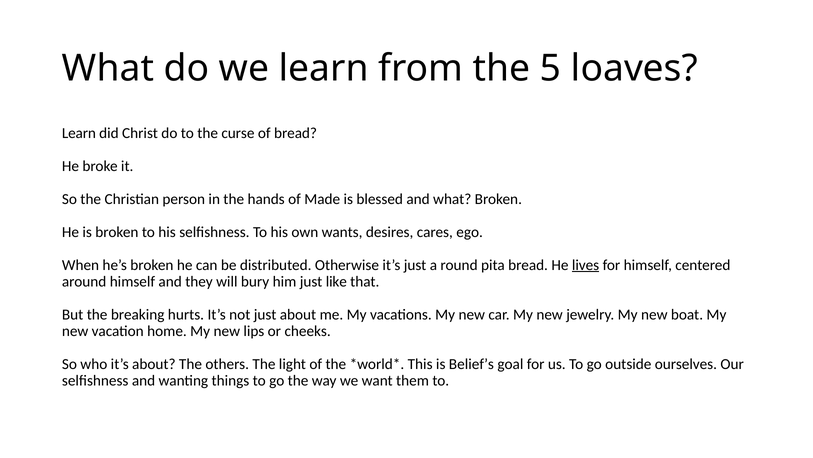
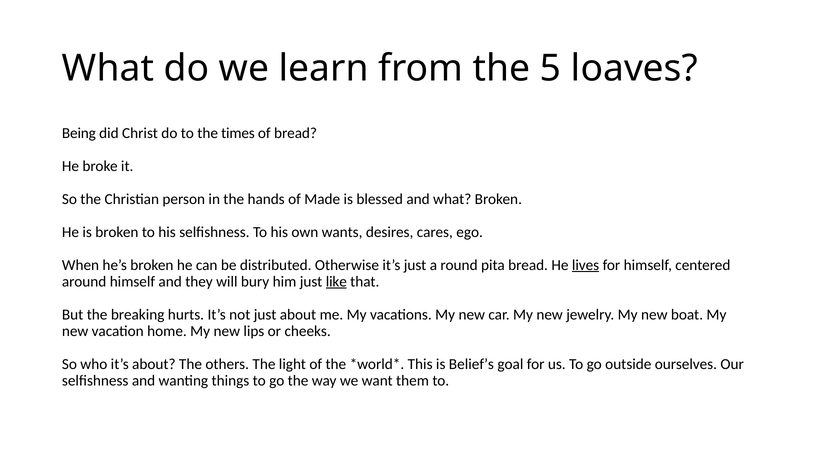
Learn: Learn -> Being (79, 133)
curse: curse -> times (238, 133)
like underline: none -> present (336, 281)
